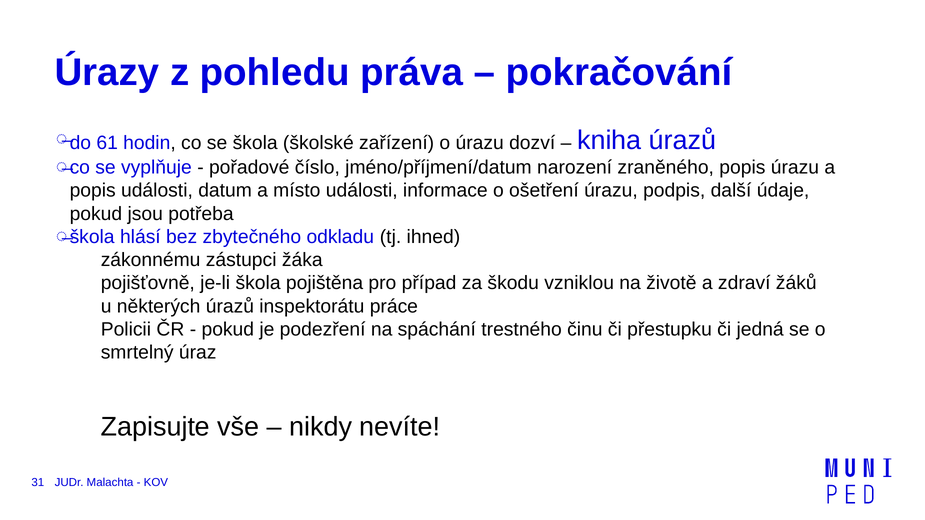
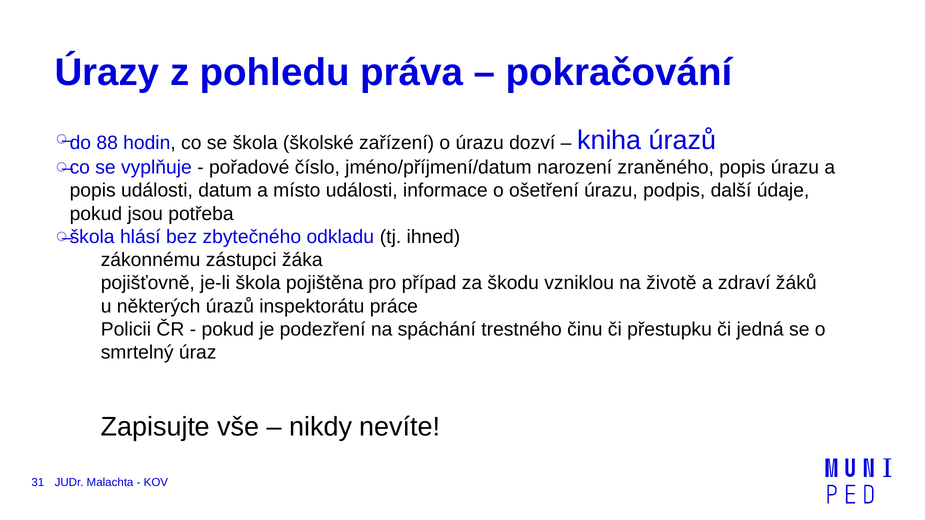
61: 61 -> 88 (107, 143)
